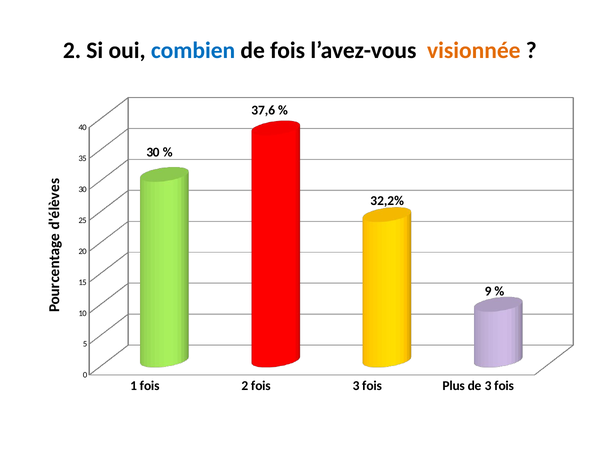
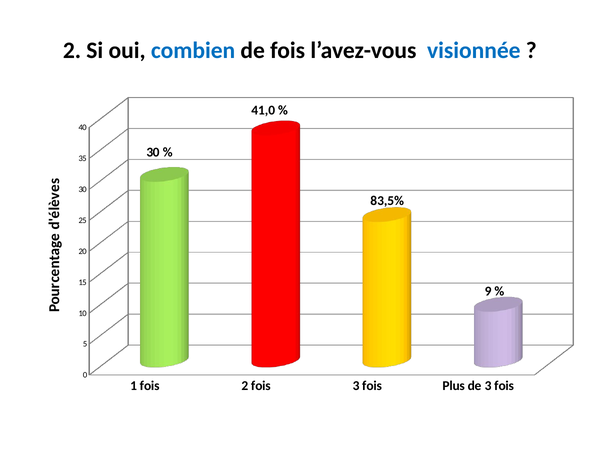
visionnée colour: orange -> blue (474, 50)
37,6: 37,6 -> 41,0 (263, 110)
32,2%: 32,2% -> 83,5% (387, 201)
